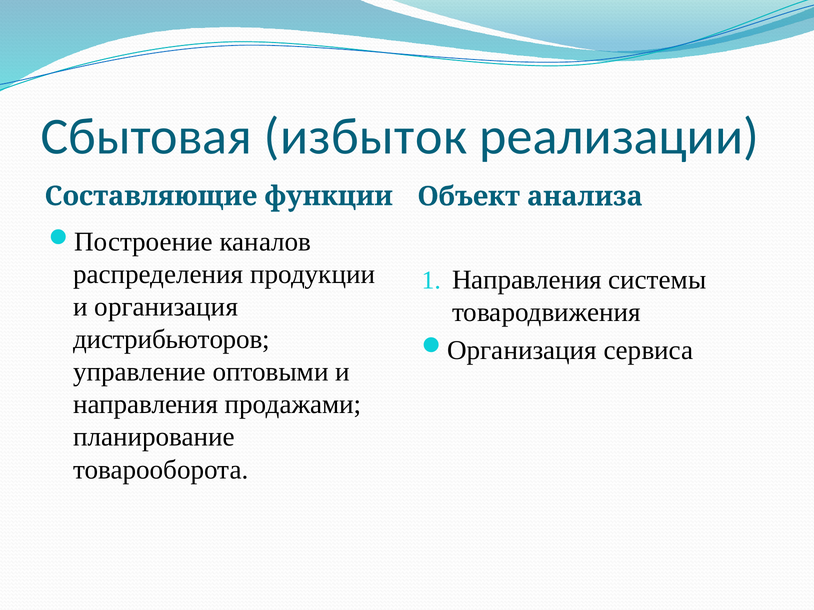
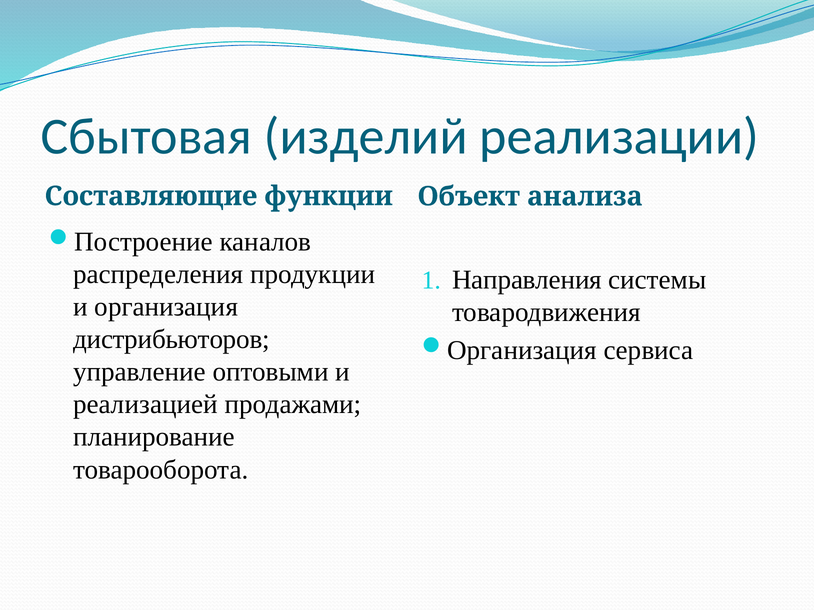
избыток: избыток -> изделий (366, 137)
направления: направления -> реализацией (146, 405)
